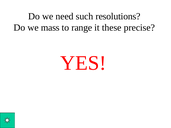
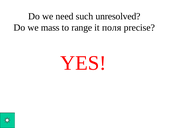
resolutions: resolutions -> unresolved (118, 16)
these: these -> поля (112, 28)
